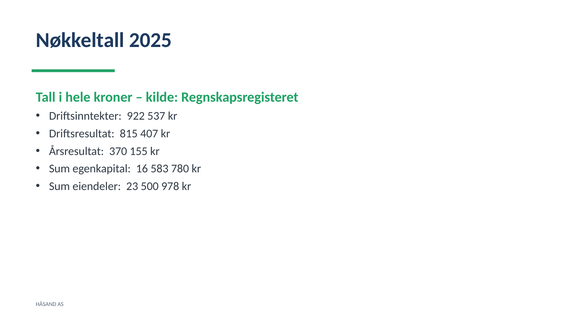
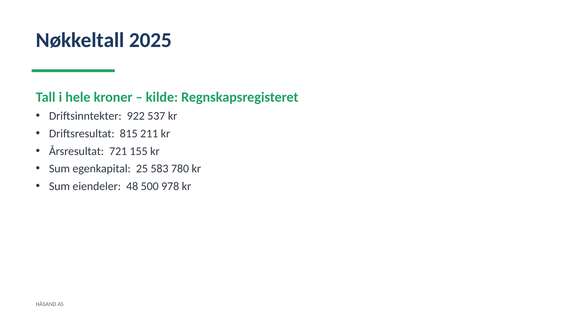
407: 407 -> 211 (149, 133)
370: 370 -> 721 (118, 151)
16: 16 -> 25 (142, 169)
23: 23 -> 48 (132, 186)
